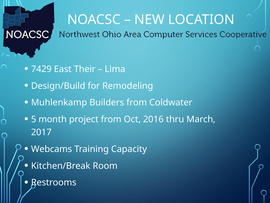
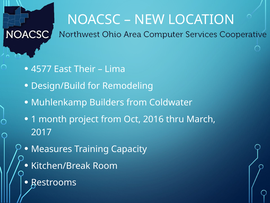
7429: 7429 -> 4577 (41, 69)
5: 5 -> 1 (34, 119)
Webcams: Webcams -> Measures (52, 149)
